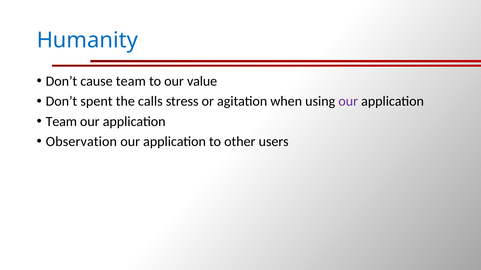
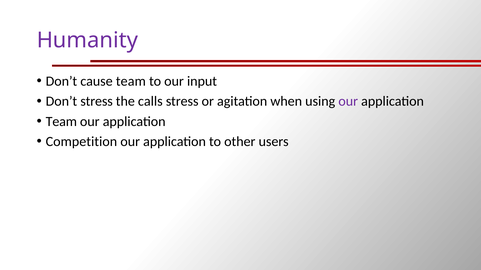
Humanity colour: blue -> purple (87, 40)
value: value -> input (202, 81)
Don’t spent: spent -> stress (97, 101)
Observation: Observation -> Competition (81, 142)
